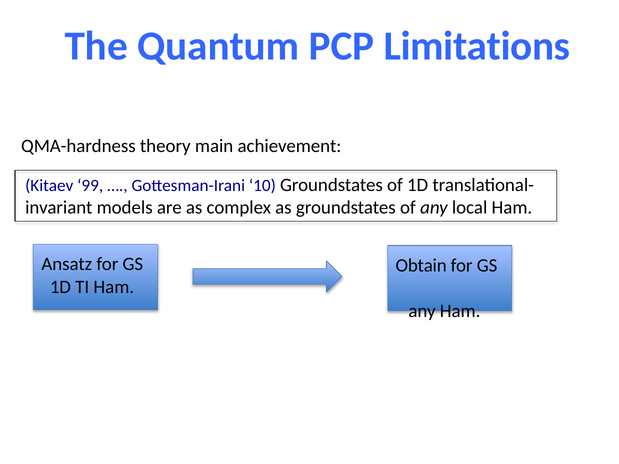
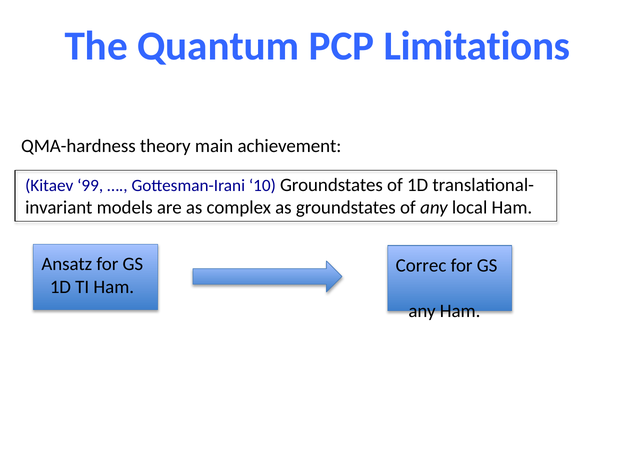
Obtain: Obtain -> Correc (421, 266)
